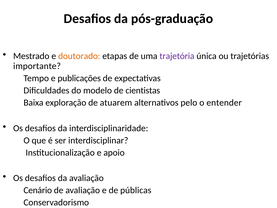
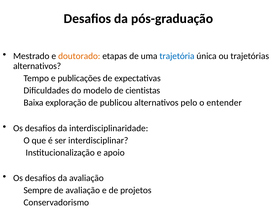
trajetória colour: purple -> blue (177, 56)
importante: importante -> alternativos (37, 66)
atuarem: atuarem -> publicou (116, 103)
Cenário: Cenário -> Sempre (38, 190)
públicas: públicas -> projetos (136, 190)
